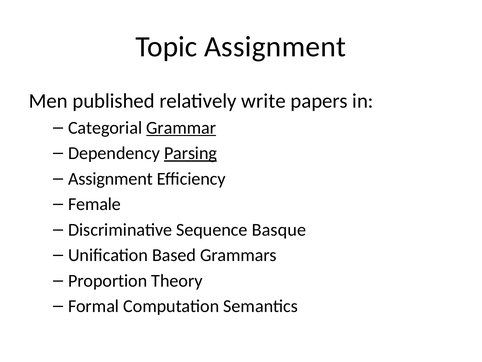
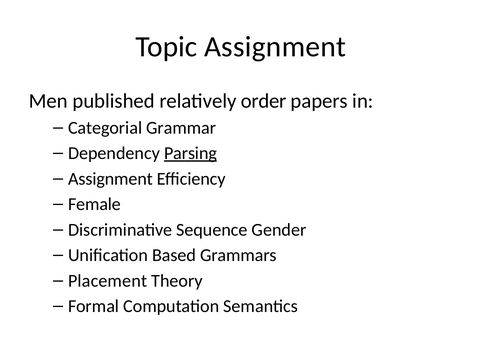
write: write -> order (264, 101)
Grammar underline: present -> none (181, 128)
Basque: Basque -> Gender (279, 229)
Proportion: Proportion -> Placement (108, 280)
